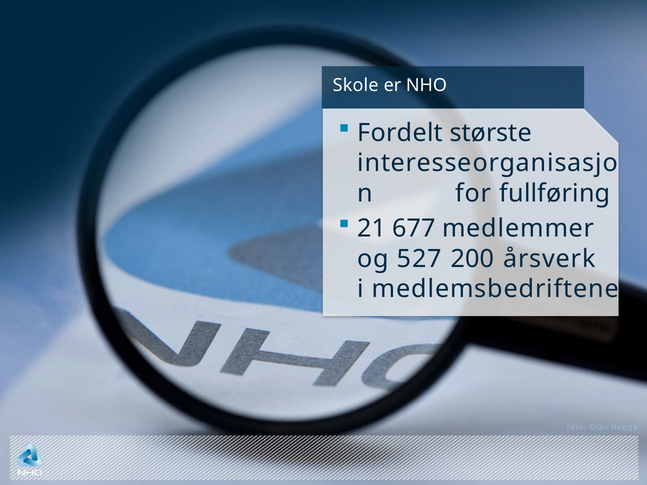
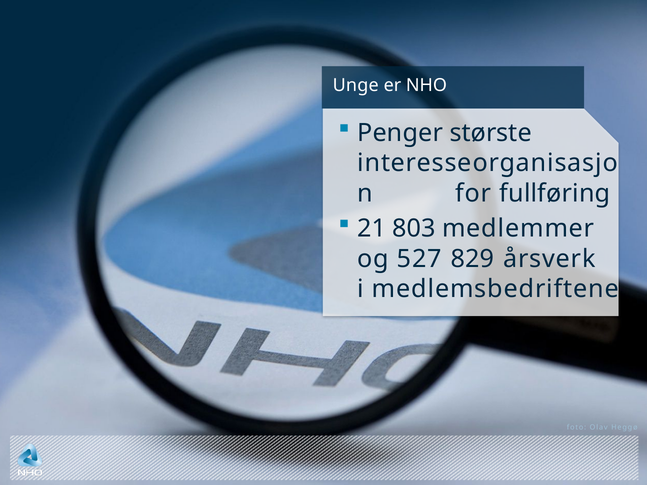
Skole: Skole -> Unge (356, 85)
Fordelt: Fordelt -> Penger (400, 133)
677: 677 -> 803 (414, 229)
200: 200 -> 829 (472, 259)
